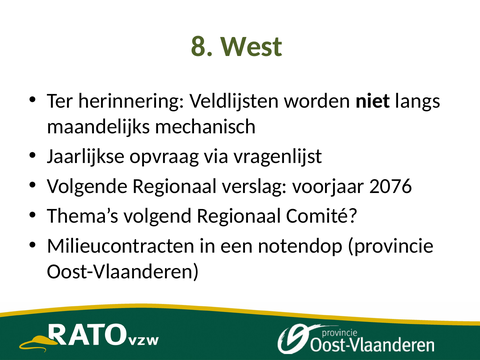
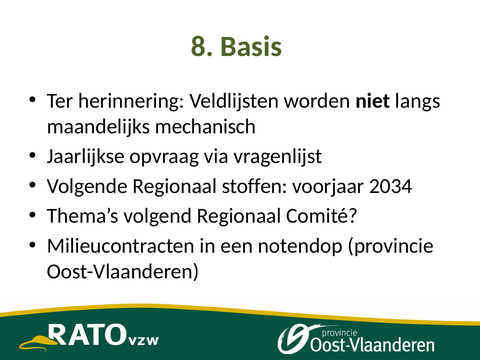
West: West -> Basis (251, 46)
verslag: verslag -> stoffen (255, 186)
2076: 2076 -> 2034 (391, 186)
